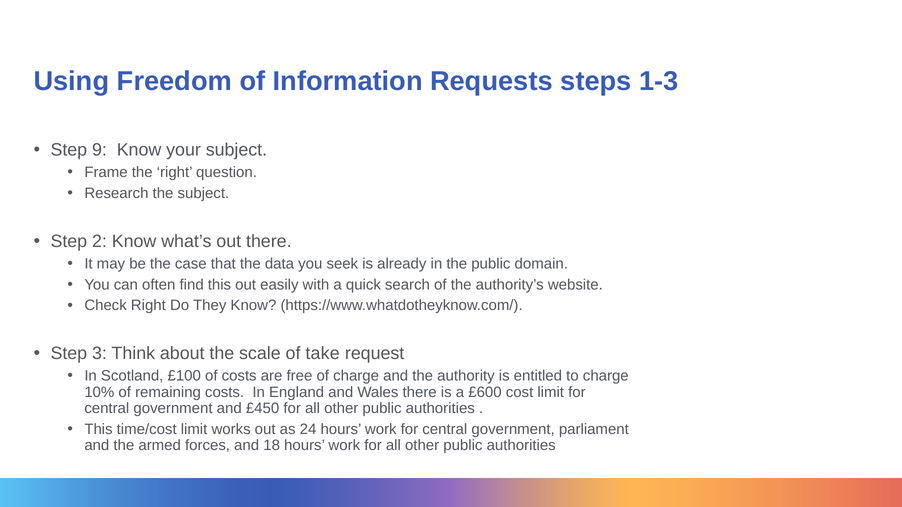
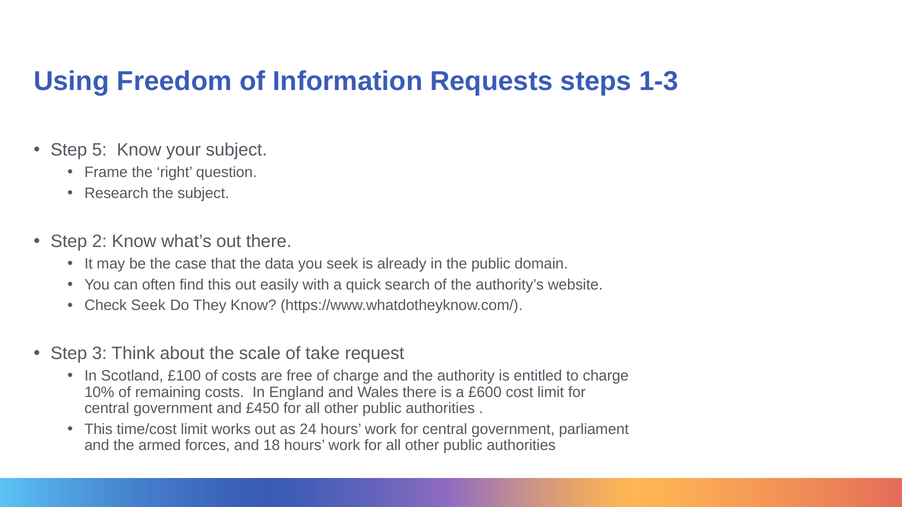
9: 9 -> 5 (99, 150)
Check Right: Right -> Seek (148, 306)
